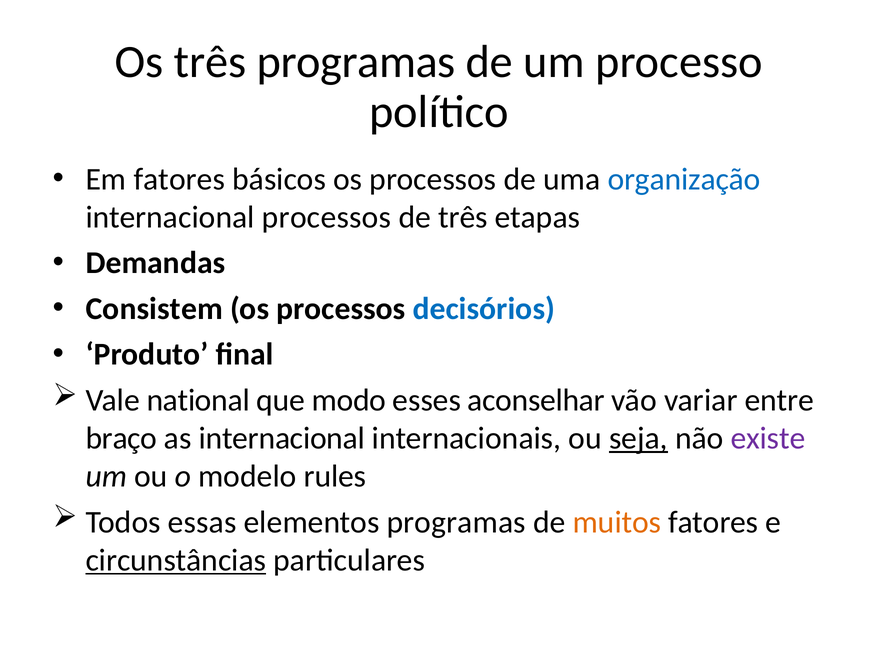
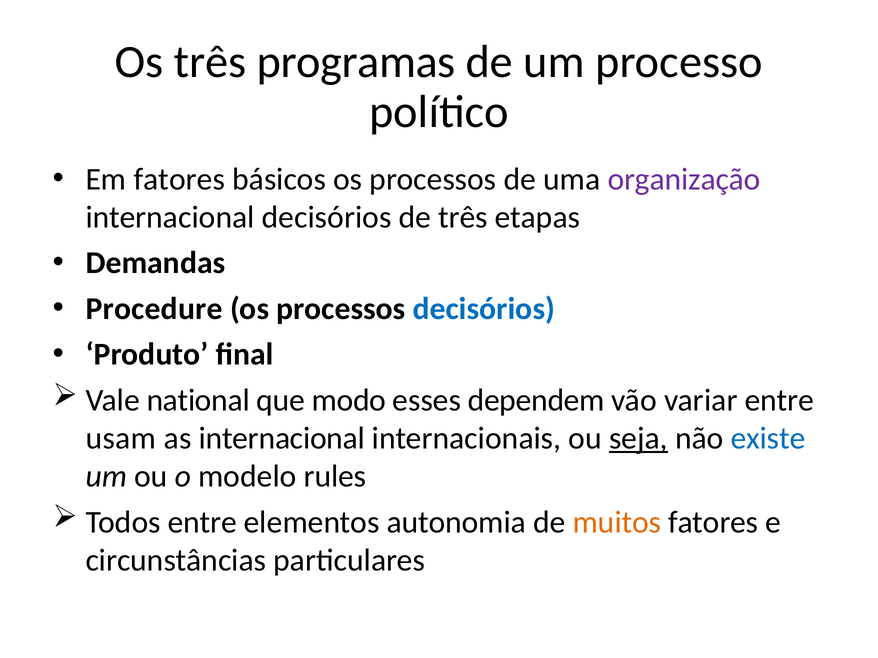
organização colour: blue -> purple (684, 179)
internacional processos: processos -> decisórios (327, 217)
Consistem: Consistem -> Procedure (154, 309)
aconselhar: aconselhar -> dependem (536, 401)
braço: braço -> usam (121, 439)
existe colour: purple -> blue (768, 439)
Todos essas: essas -> entre (202, 523)
elementos programas: programas -> autonomia (456, 523)
circunstâncias underline: present -> none (176, 561)
